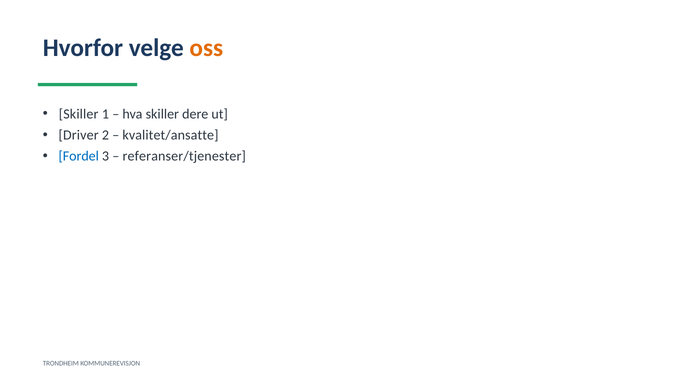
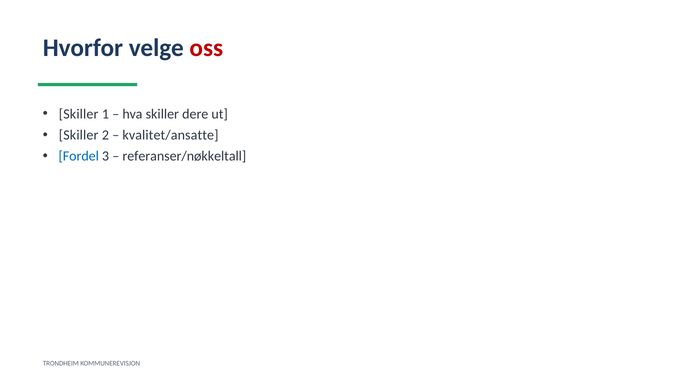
oss colour: orange -> red (206, 48)
Driver: Driver -> Skiller (79, 135)
referanser/tjenester: referanser/tjenester -> referanser/nøkkeltall (184, 156)
